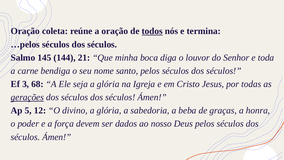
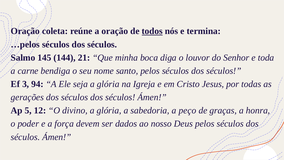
68: 68 -> 94 (37, 84)
gerações underline: present -> none (27, 97)
beba: beba -> peço (187, 110)
